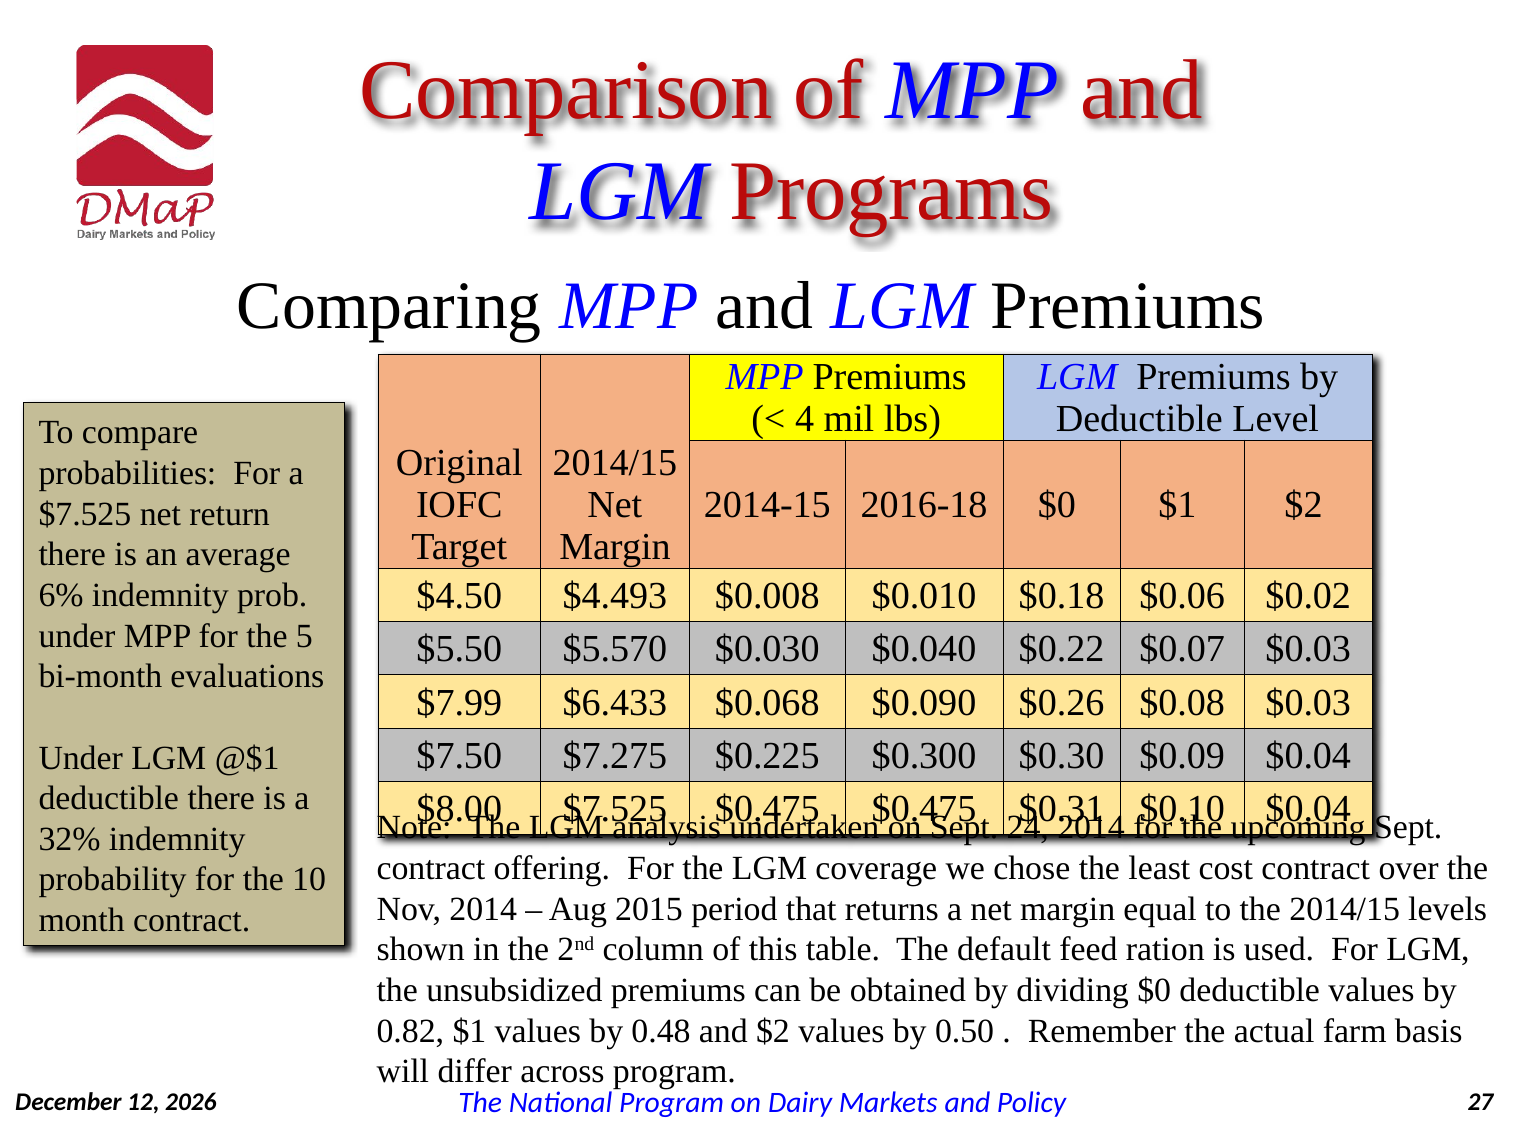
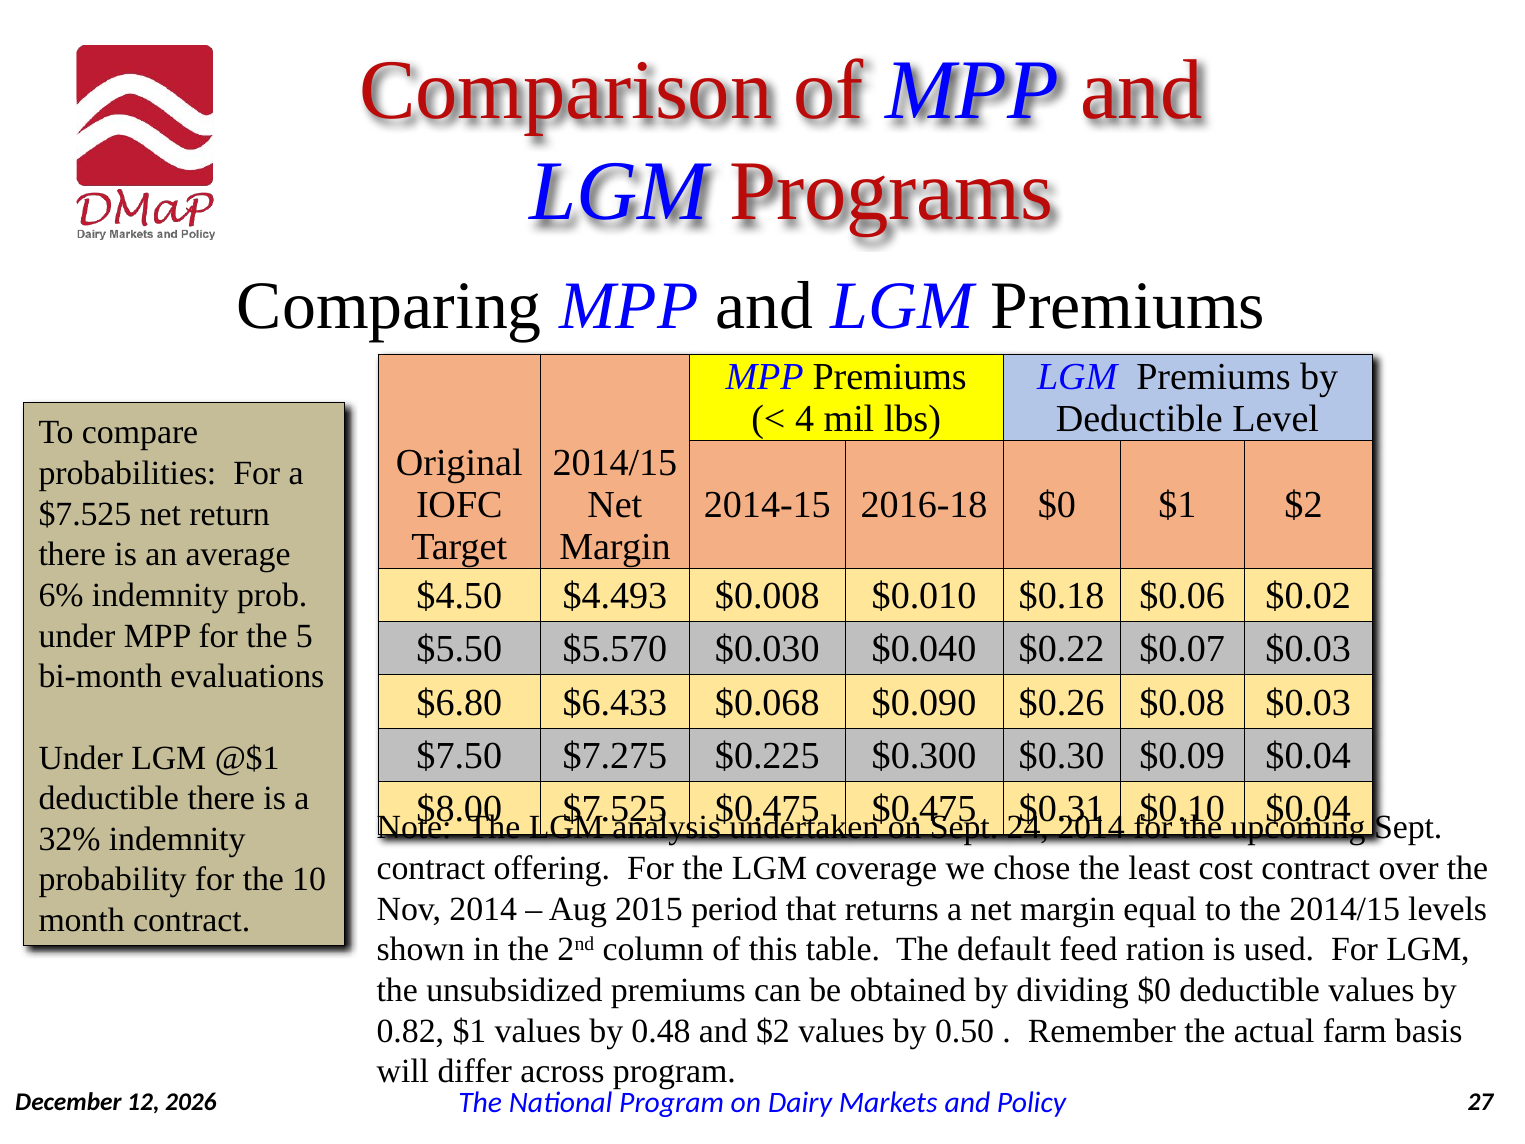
$7.99: $7.99 -> $6.80 (459, 702)
